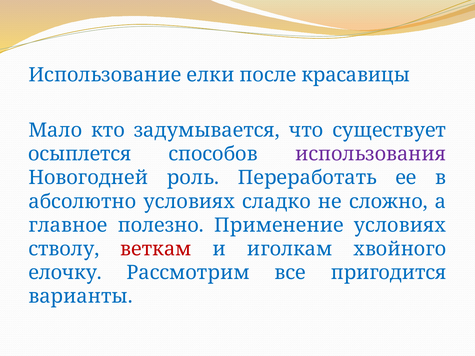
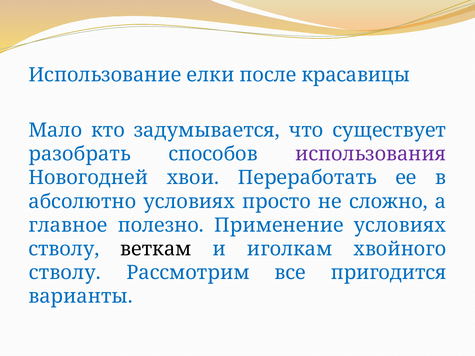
осыплется: осыплется -> разобрать (80, 154)
роль: роль -> хвои (193, 178)
сладко: сладко -> просто (277, 202)
веткам colour: red -> black (156, 249)
елочку: елочку -> стволу (65, 273)
